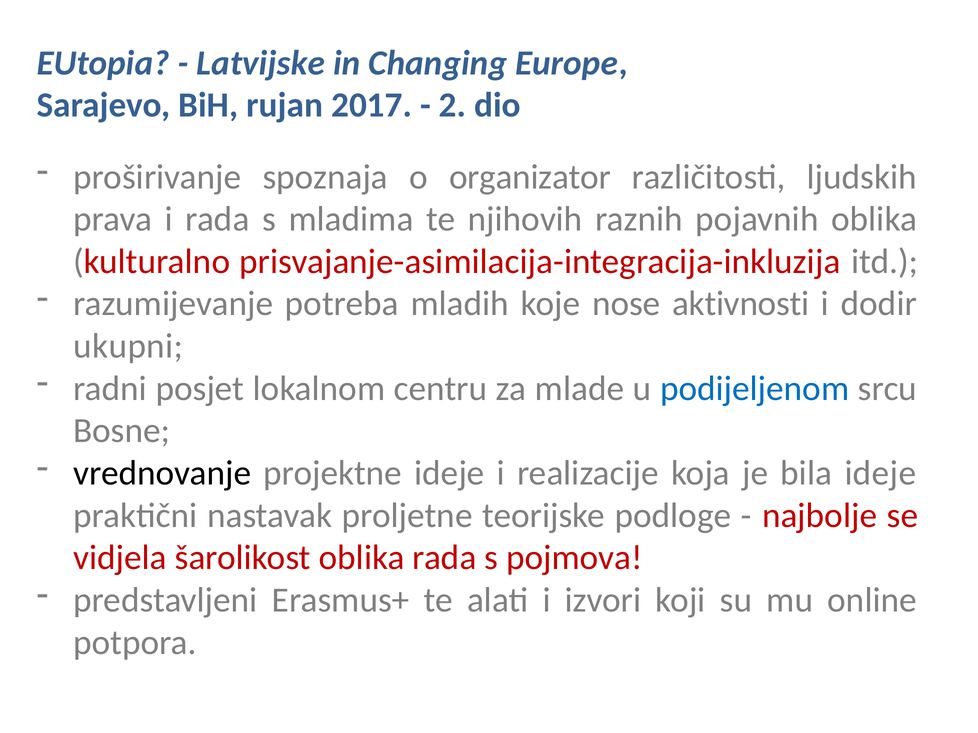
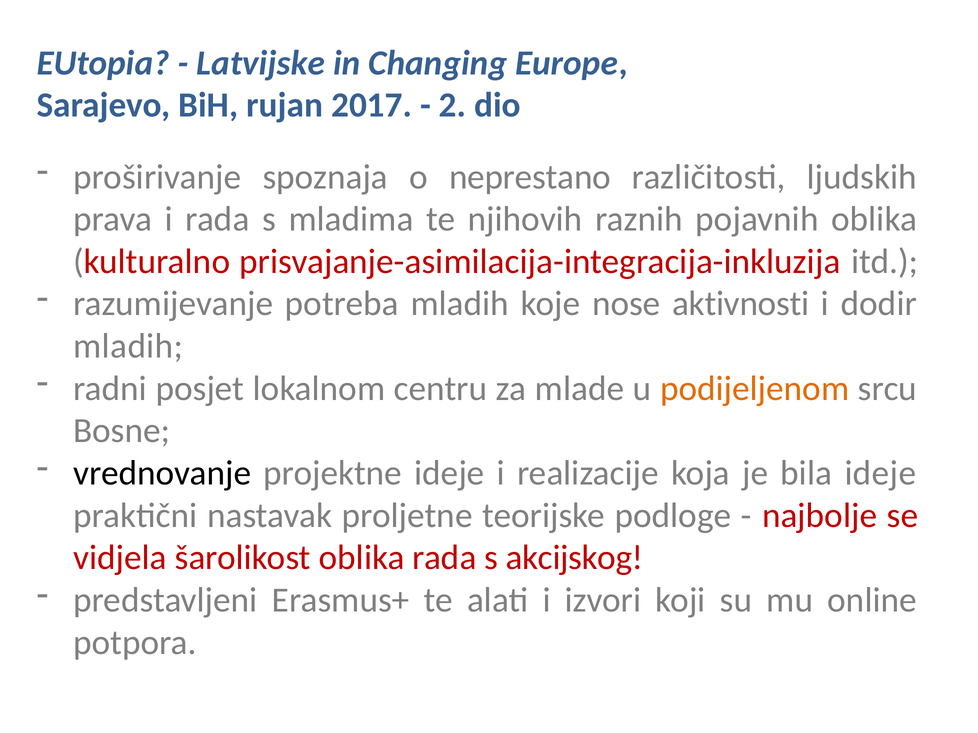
organizator: organizator -> neprestano (530, 177)
ukupni: ukupni -> mladih (128, 346)
podijeljenom colour: blue -> orange (755, 389)
pojmova: pojmova -> akcijskog (575, 558)
